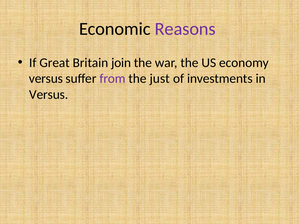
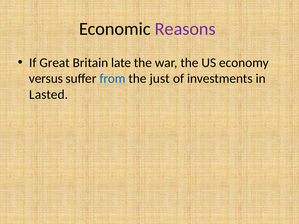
join: join -> late (121, 63)
from colour: purple -> blue (112, 79)
Versus: Versus -> Lasted (49, 95)
